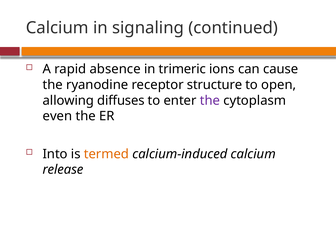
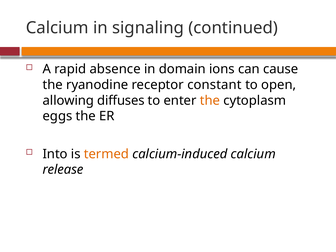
trimeric: trimeric -> domain (182, 69)
structure: structure -> constant (214, 85)
the colour: purple -> orange (210, 100)
even: even -> eggs (57, 116)
